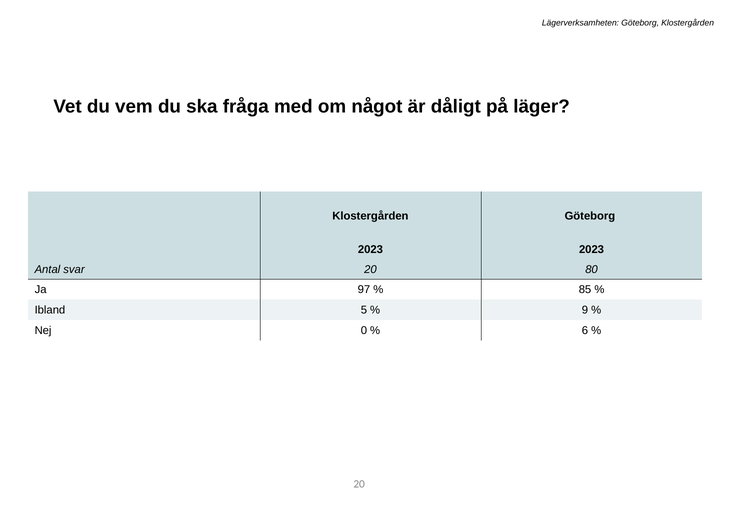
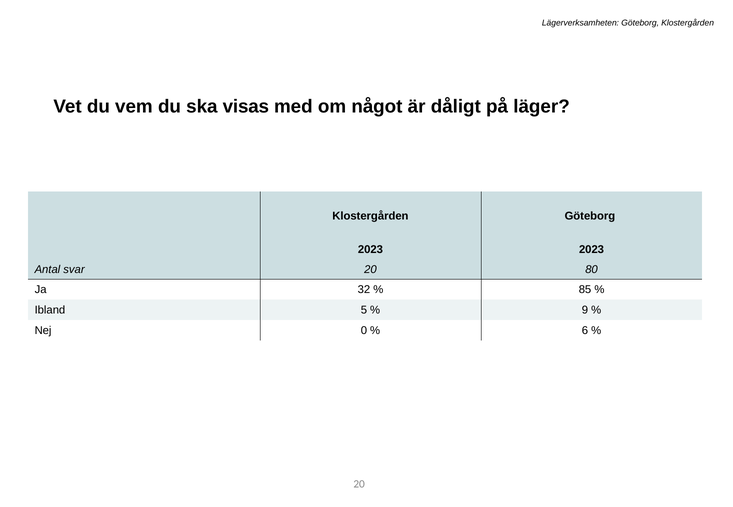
fråga: fråga -> visas (246, 107)
97: 97 -> 32 (364, 290)
